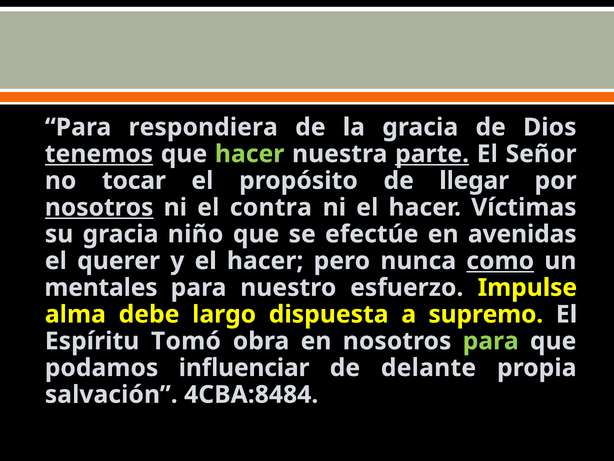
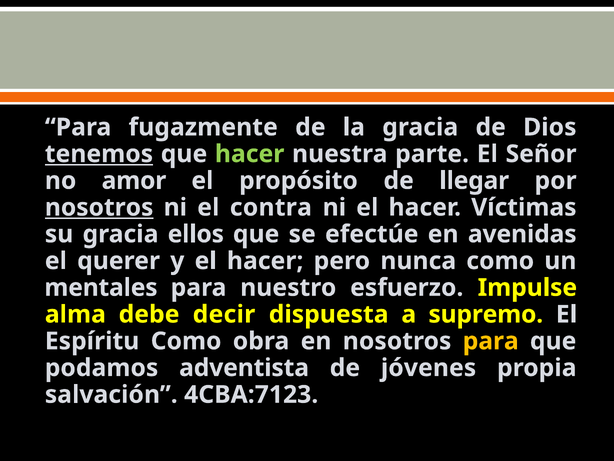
respondiera: respondiera -> fugazmente (203, 127)
parte underline: present -> none (432, 154)
tocar: tocar -> amor (134, 181)
niño: niño -> ellos (196, 234)
como underline: present -> none (500, 261)
largo: largo -> decir (224, 314)
Espíritu Tomó: Tomó -> Como (186, 341)
para colour: light green -> yellow (491, 341)
influenciar: influenciar -> adventista (244, 367)
delante: delante -> jóvenes (429, 367)
4CBA:8484: 4CBA:8484 -> 4CBA:7123 (251, 394)
